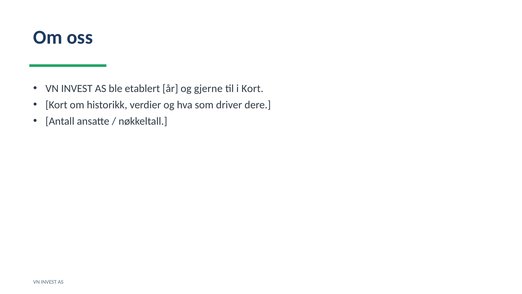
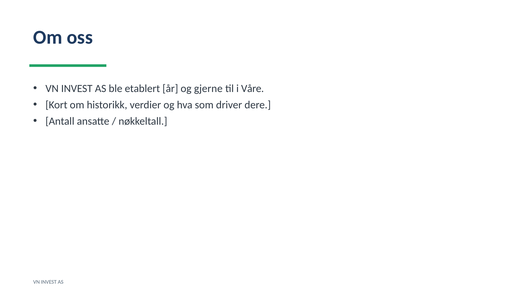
i Kort: Kort -> Våre (253, 88)
